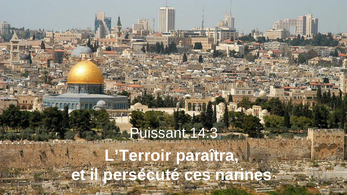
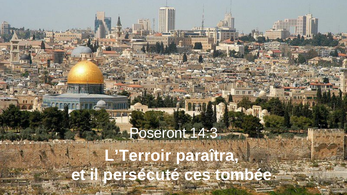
Puissant: Puissant -> Poseront (158, 133)
narines: narines -> tombée (243, 175)
